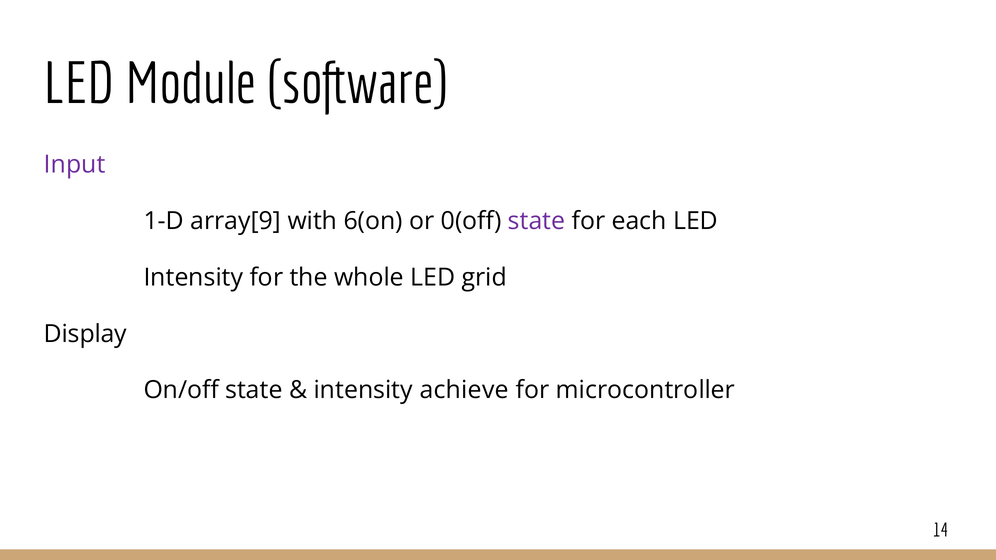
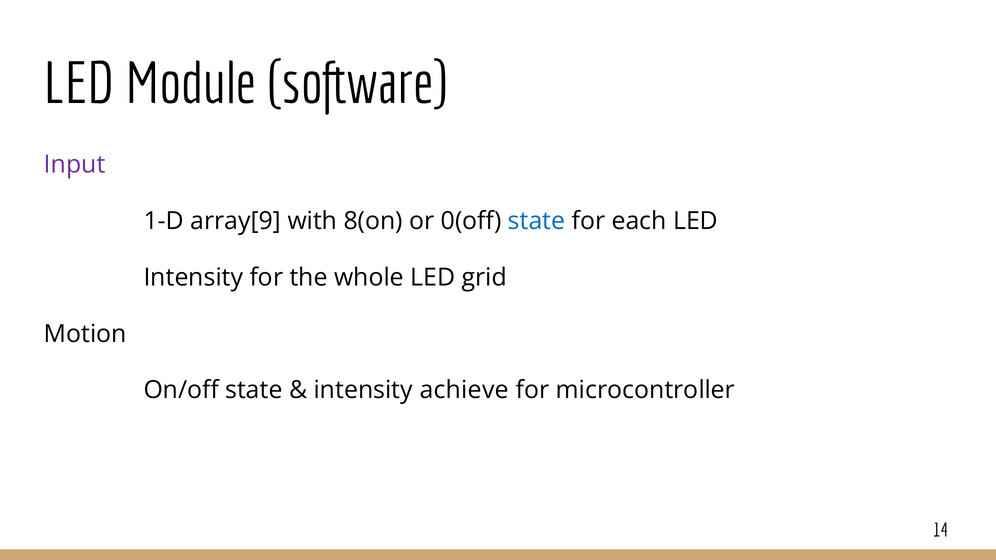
6(on: 6(on -> 8(on (373, 221)
state colour: purple -> blue (537, 221)
Display: Display -> Motion (85, 334)
